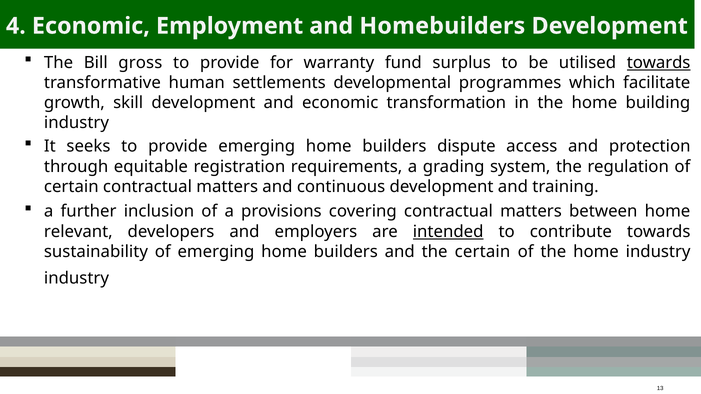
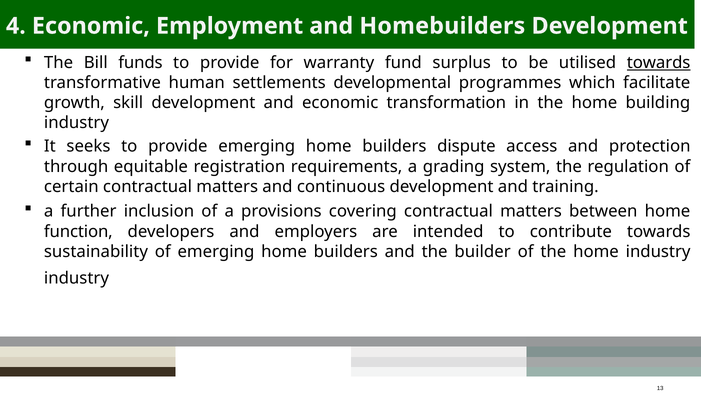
gross: gross -> funds (140, 63)
relevant: relevant -> function (78, 232)
intended underline: present -> none (448, 232)
the certain: certain -> builder (483, 252)
